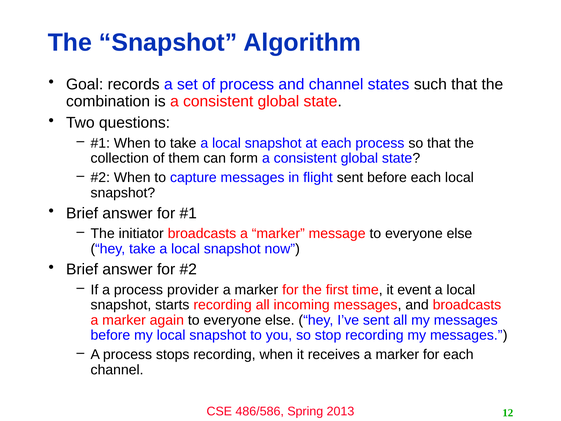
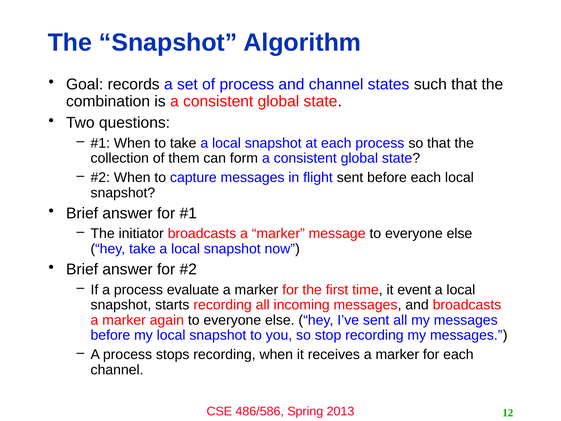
provider: provider -> evaluate (193, 290)
